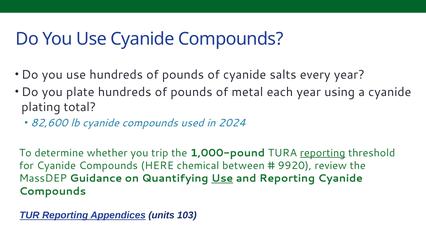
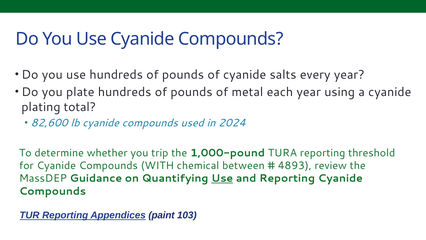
reporting underline: present -> none (323, 153)
HERE: HERE -> WITH (157, 165)
9920: 9920 -> 4893 (295, 165)
units: units -> paint (162, 215)
